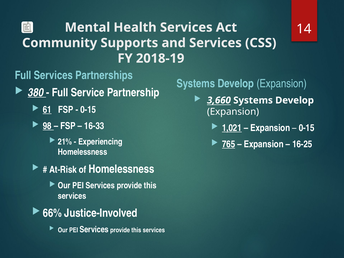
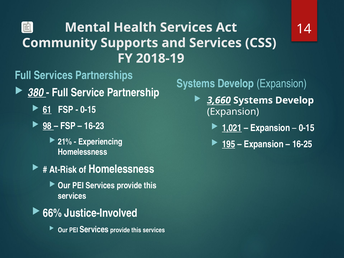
16-33: 16-33 -> 16-23 (94, 126)
765: 765 -> 195 (229, 144)
